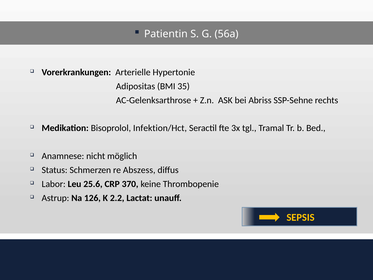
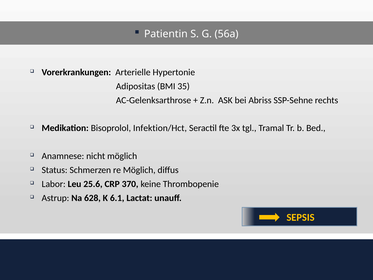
re Abszess: Abszess -> Möglich (139, 170)
126: 126 -> 628 (92, 198)
2.2: 2.2 -> 6.1 (117, 198)
